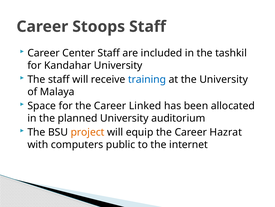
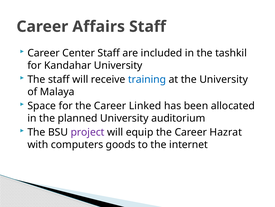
Stoops: Stoops -> Affairs (99, 27)
project colour: orange -> purple (88, 132)
public: public -> goods (121, 144)
